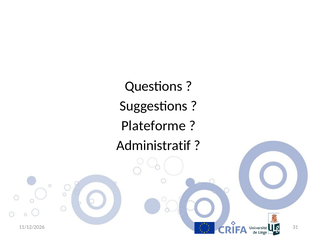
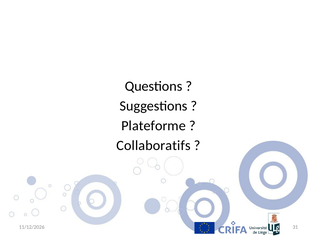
Administratif: Administratif -> Collaboratifs (154, 145)
